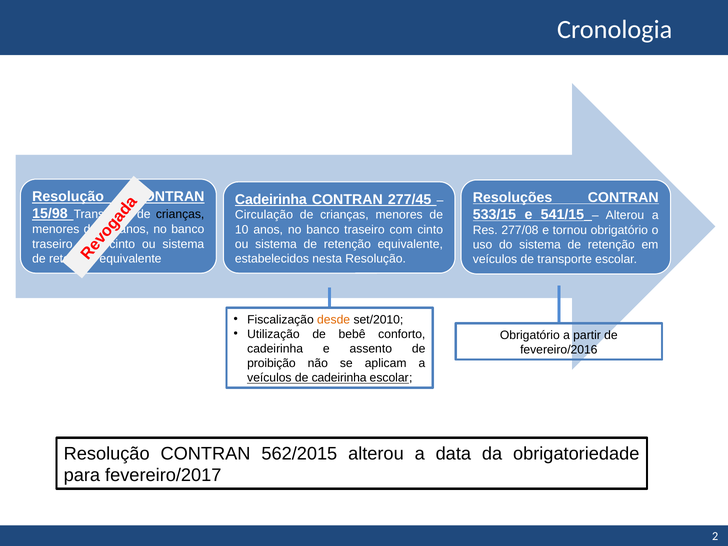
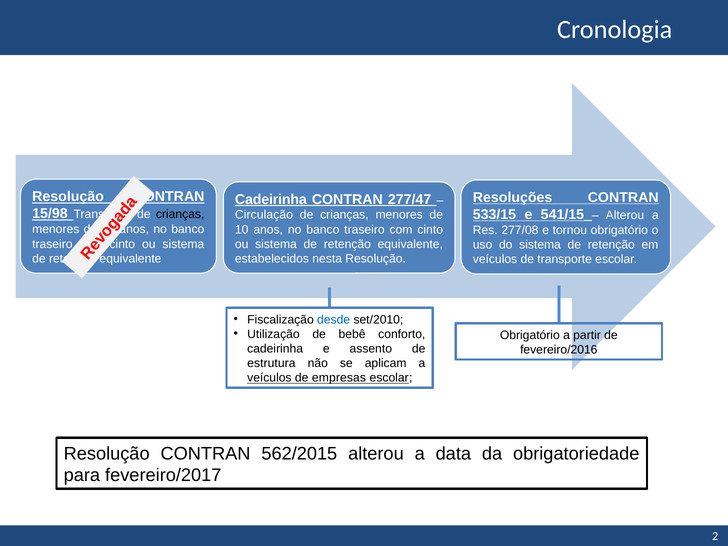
277/45: 277/45 -> 277/47 (410, 199)
desde colour: orange -> blue (334, 319)
proibição: proibição -> estrutura (271, 363)
de cadeirinha: cadeirinha -> empresas (339, 378)
